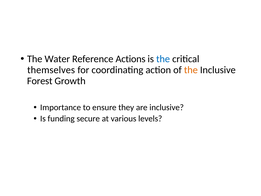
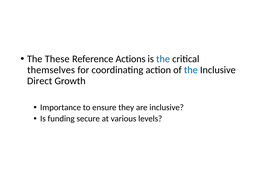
Water: Water -> These (57, 59)
the colour: orange -> blue (191, 70)
Forest: Forest -> Direct (40, 81)
